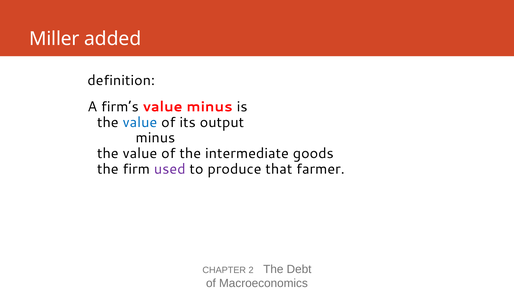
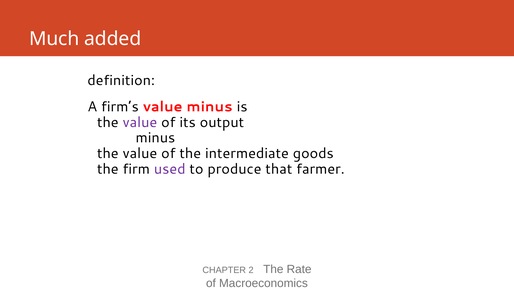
Miller: Miller -> Much (54, 39)
value colour: blue -> purple (140, 122)
Debt: Debt -> Rate (299, 269)
